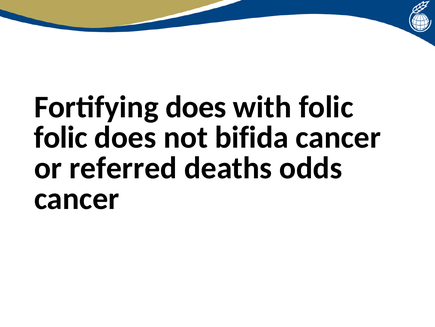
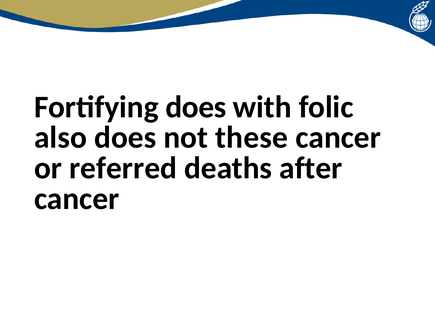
folic: folic -> also (61, 137)
bifida: bifida -> these (252, 137)
odds: odds -> after (311, 168)
